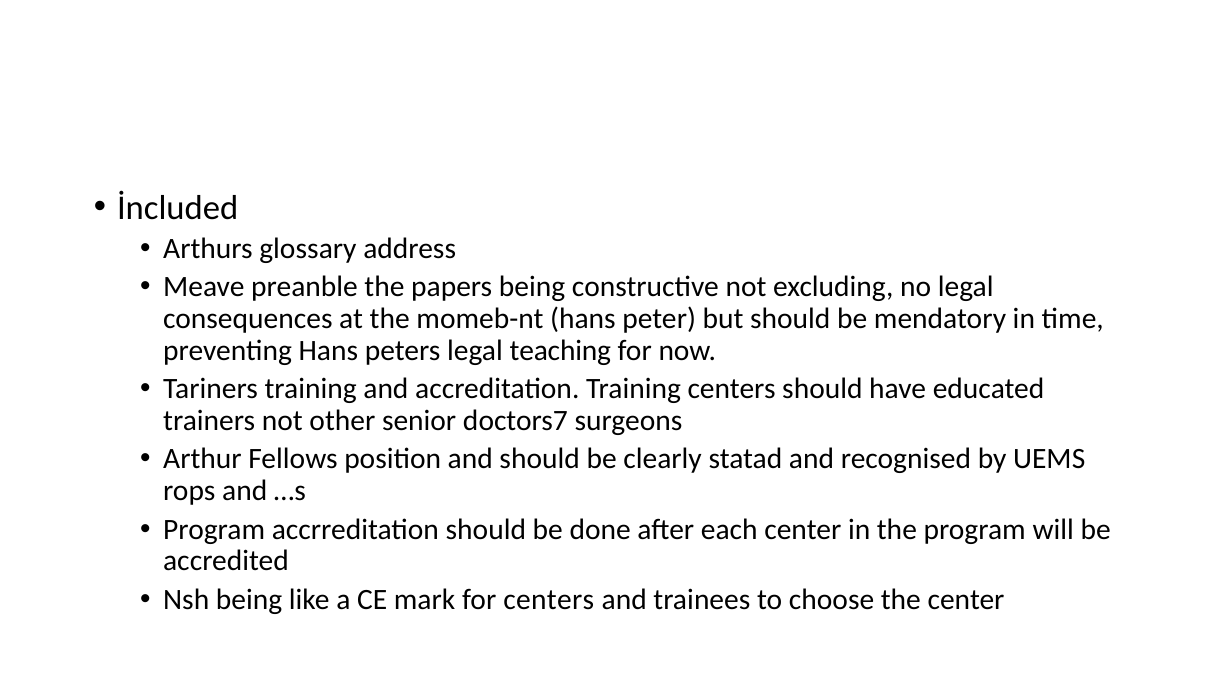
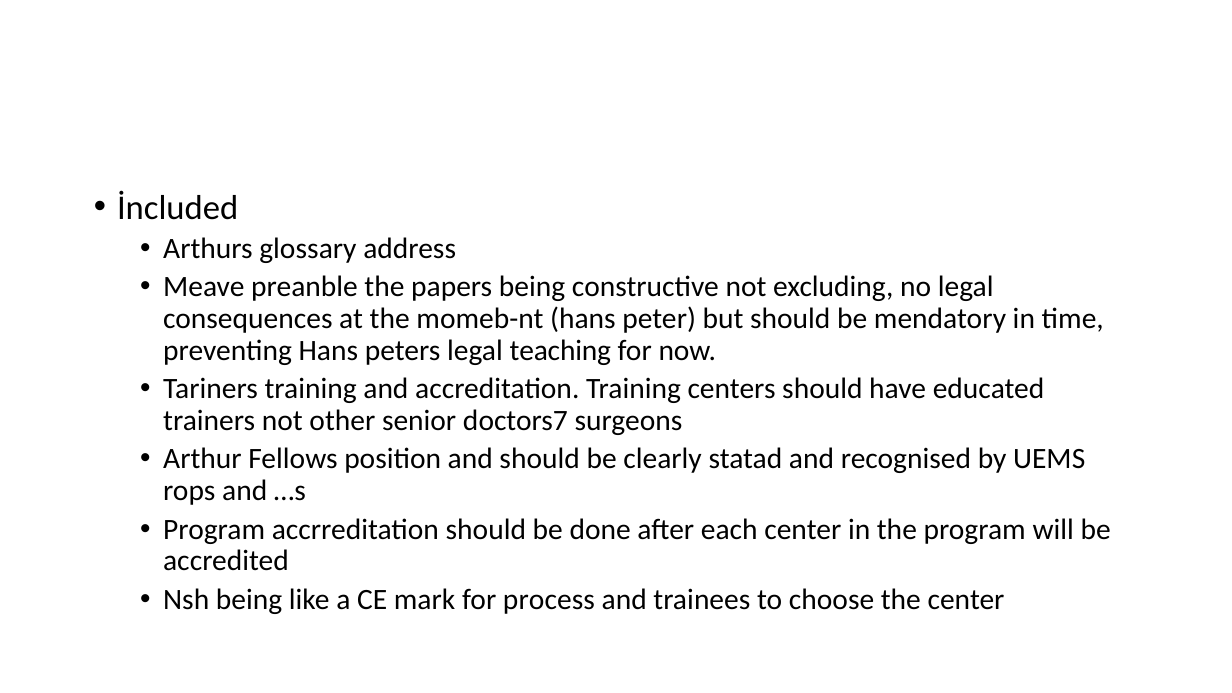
for centers: centers -> process (549, 599)
